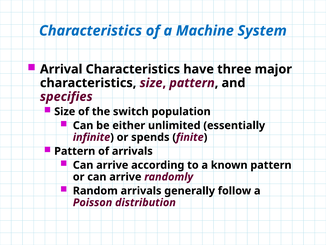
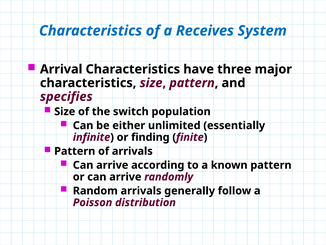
Machine: Machine -> Receives (205, 31)
spends: spends -> finding (150, 137)
